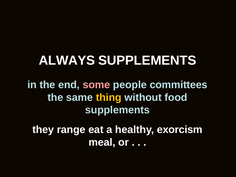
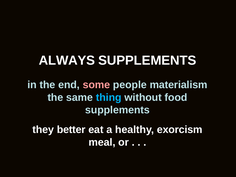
committees: committees -> materialism (179, 85)
thing colour: yellow -> light blue (109, 97)
range: range -> better (71, 130)
